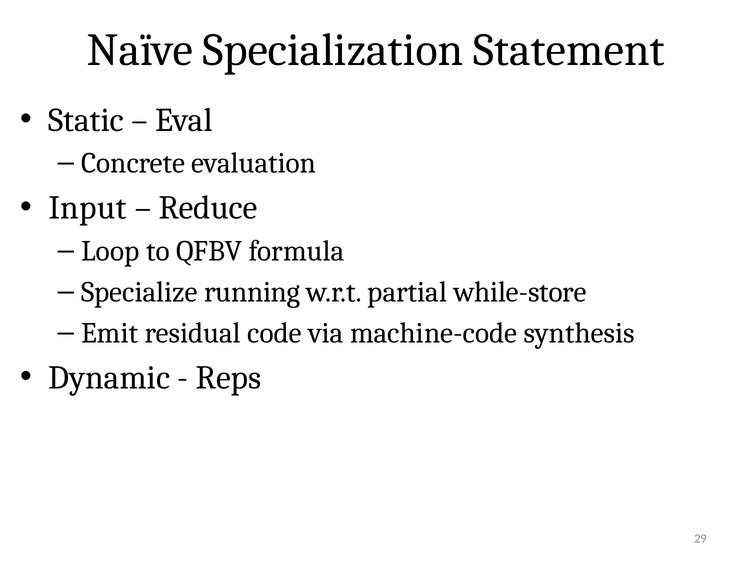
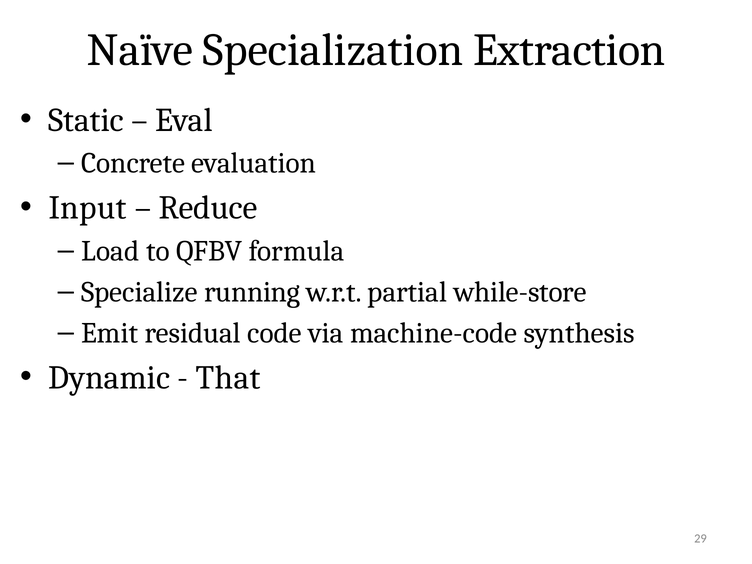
Statement: Statement -> Extraction (569, 50)
Loop: Loop -> Load (110, 251)
Reps: Reps -> That (228, 378)
